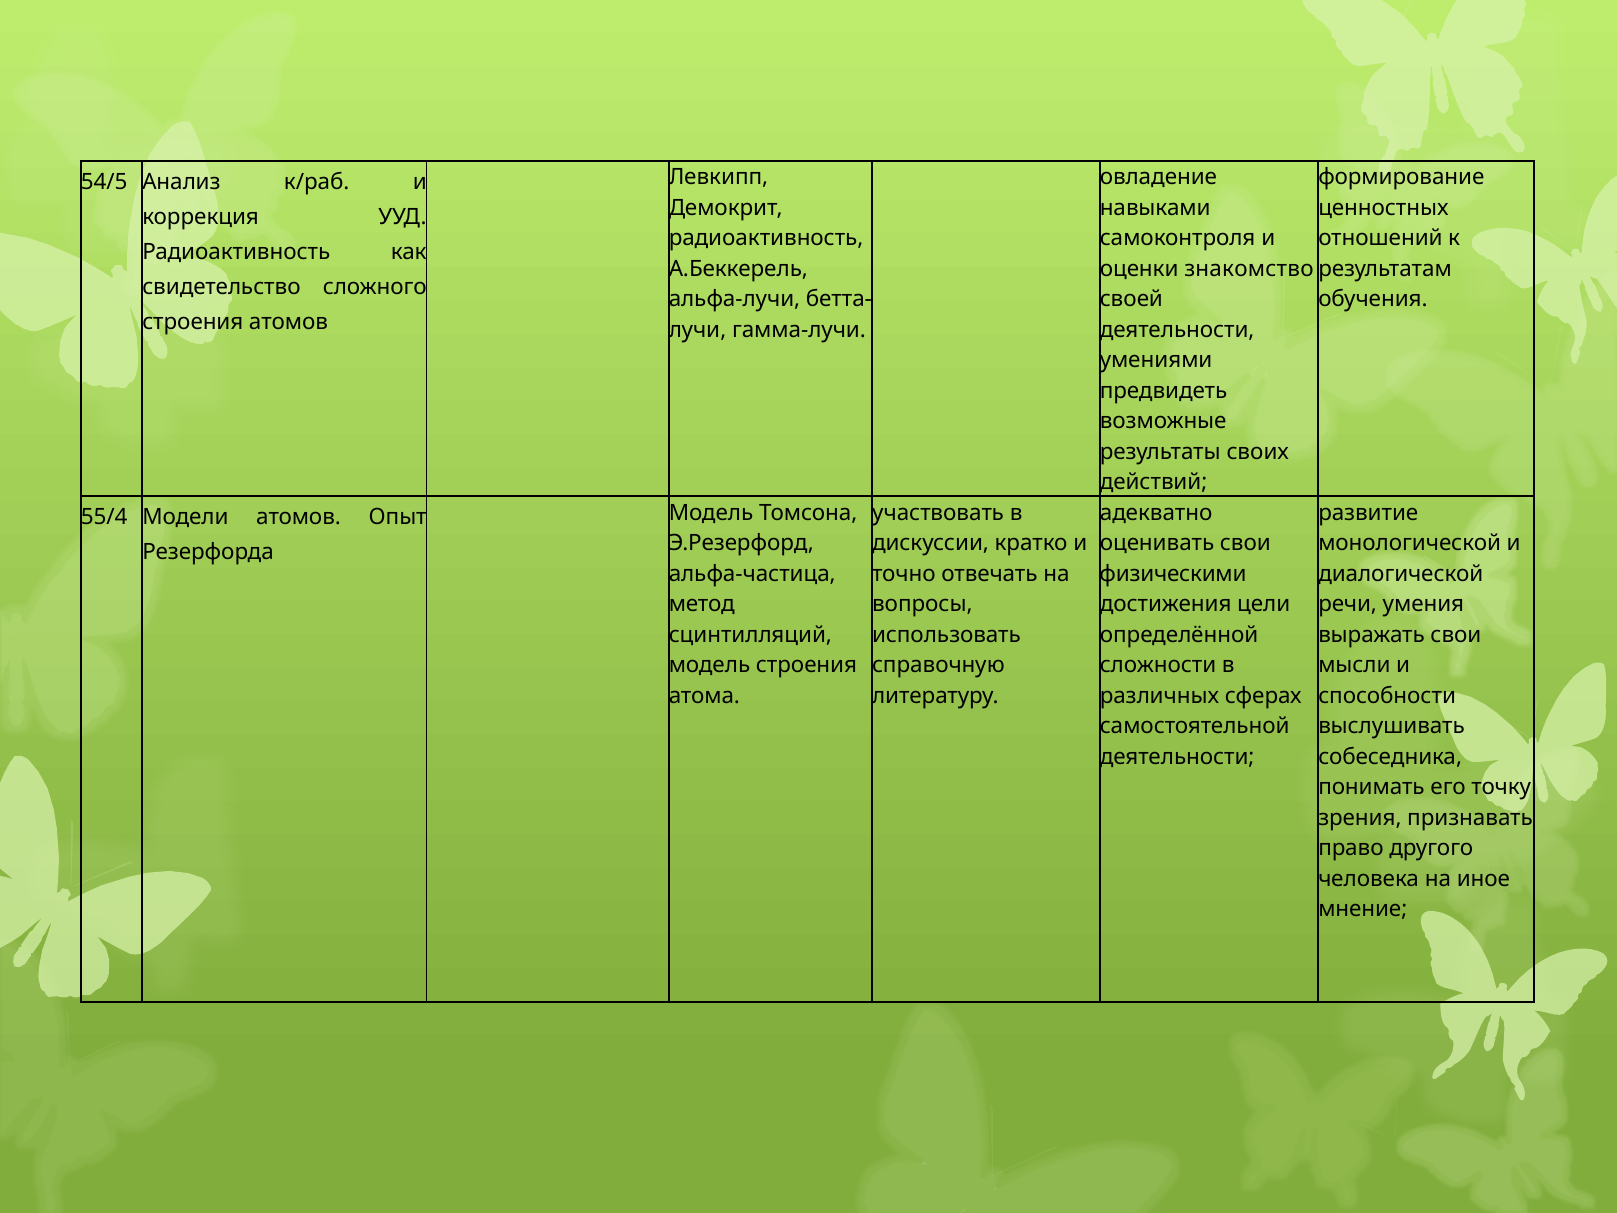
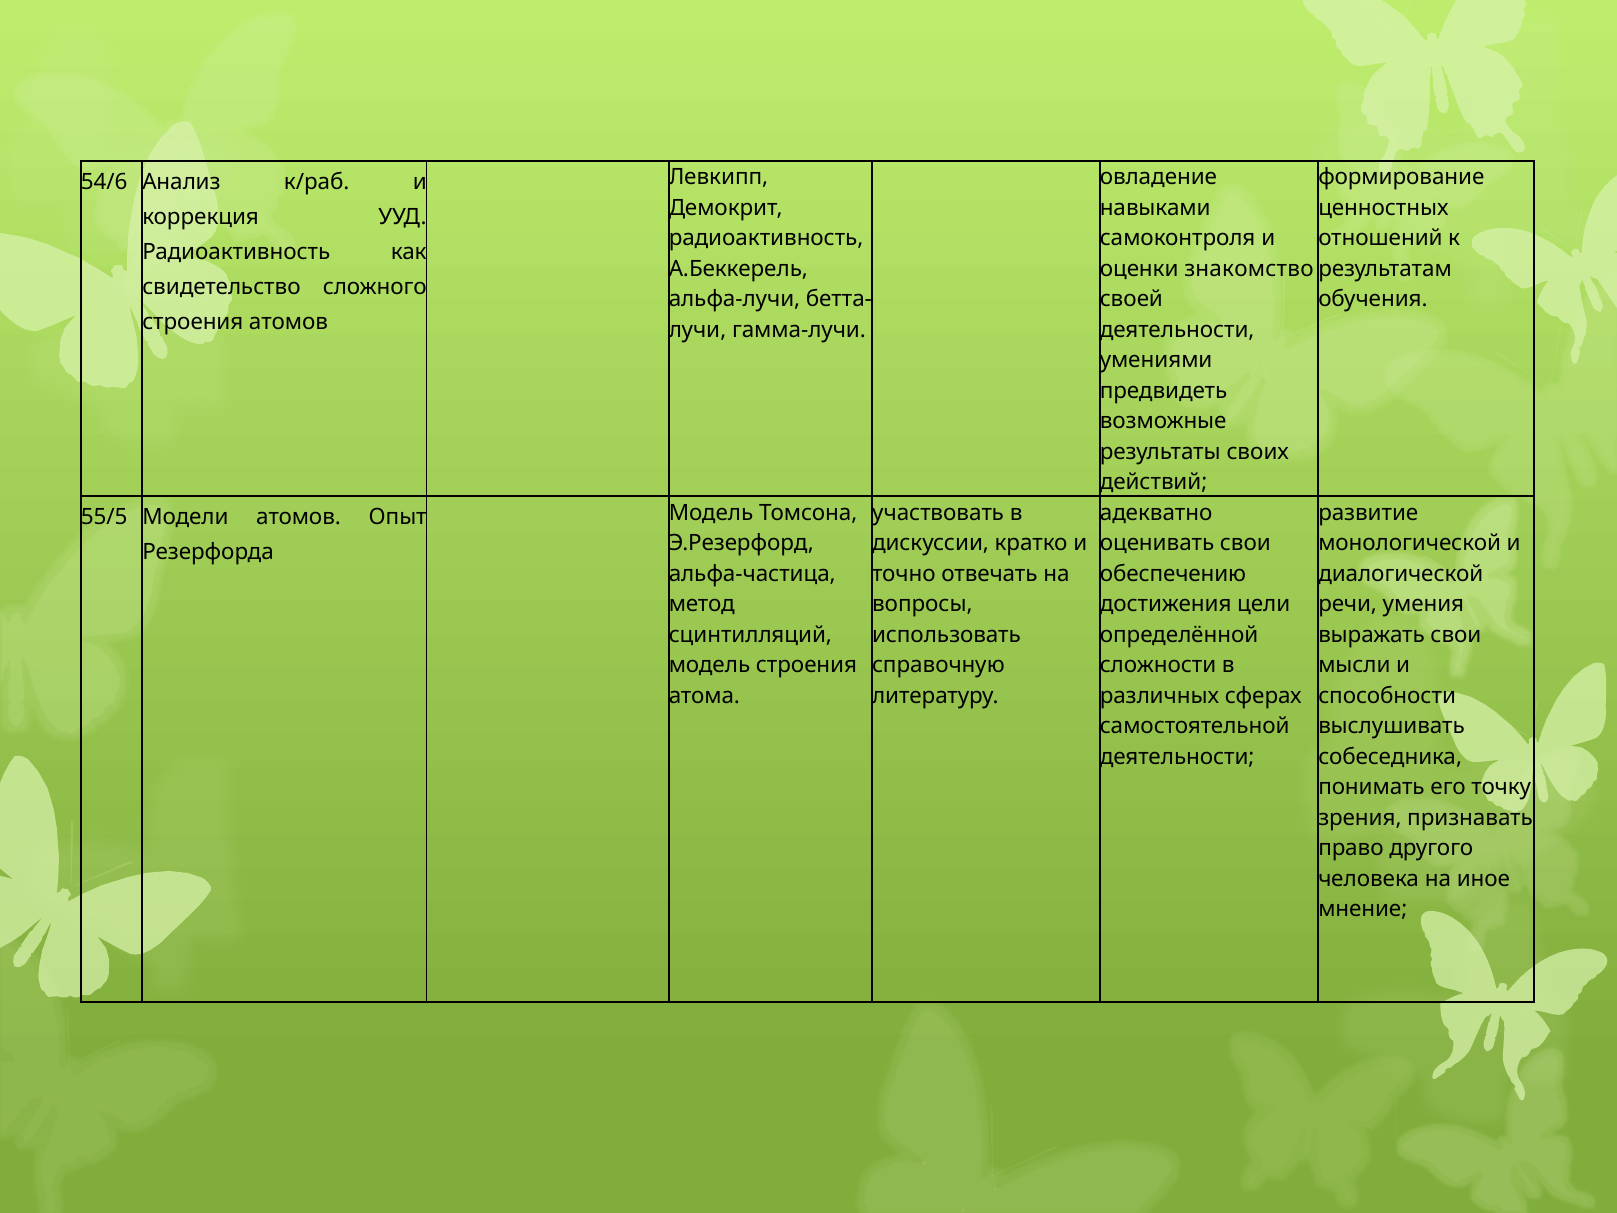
54/5: 54/5 -> 54/6 (104, 182)
55/4: 55/4 -> 55/5 (104, 517)
физическими: физическими -> обеспечению (1173, 574)
